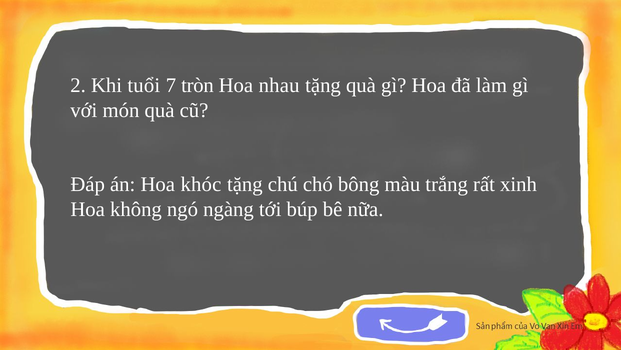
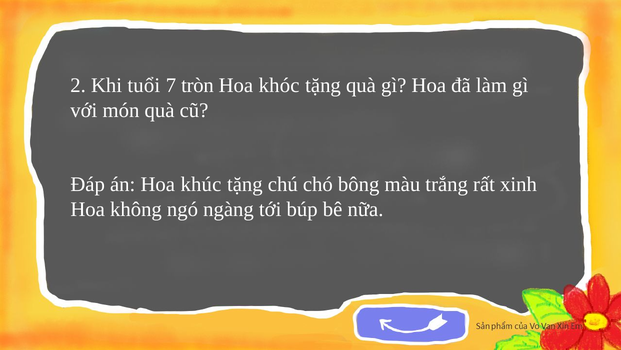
nhau: nhau -> khóc (279, 85)
khóc: khóc -> khúc (201, 184)
